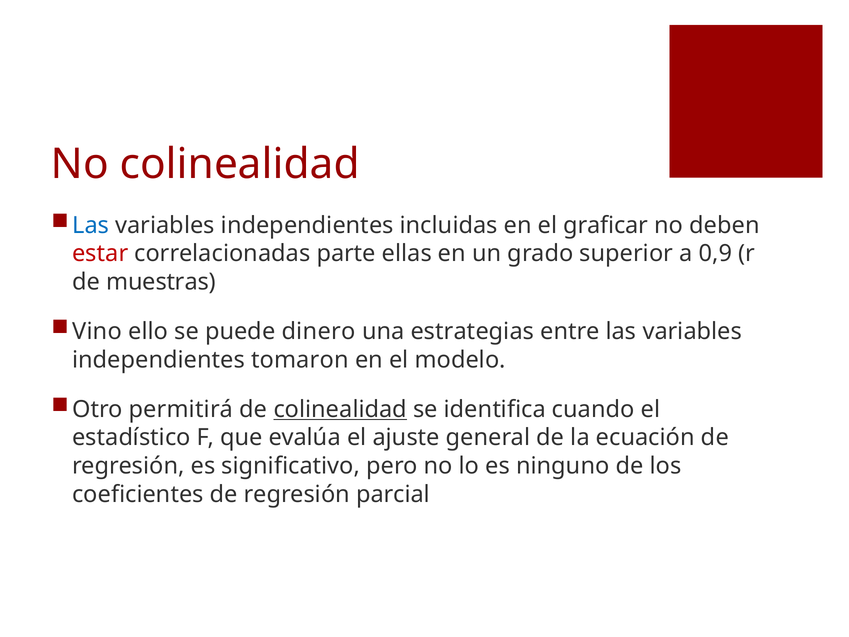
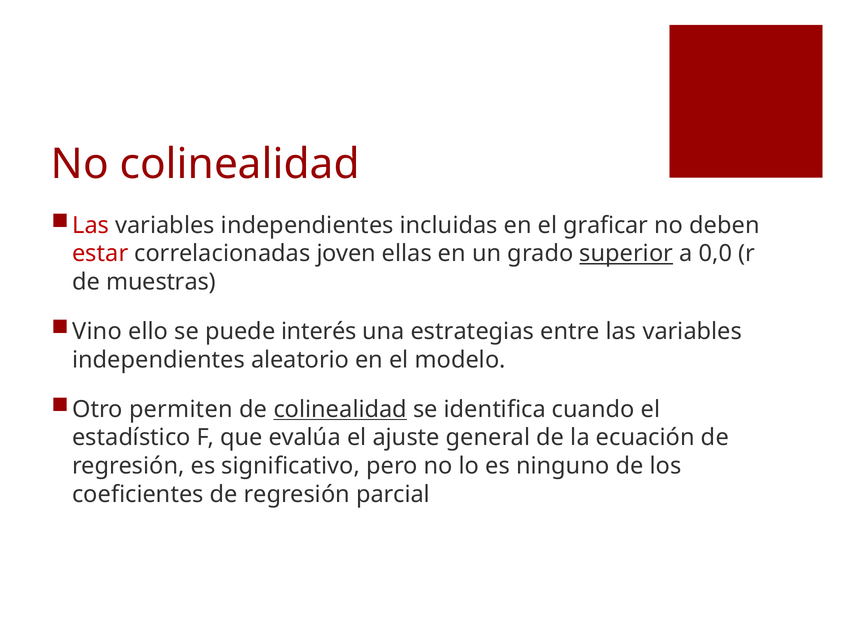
Las colour: blue -> red (91, 225)
parte: parte -> joven (346, 254)
superior underline: none -> present (626, 254)
0,9: 0,9 -> 0,0 (715, 254)
dinero: dinero -> interés (319, 331)
tomaron: tomaron -> aleatorio (300, 360)
permitirá: permitirá -> permiten (181, 409)
